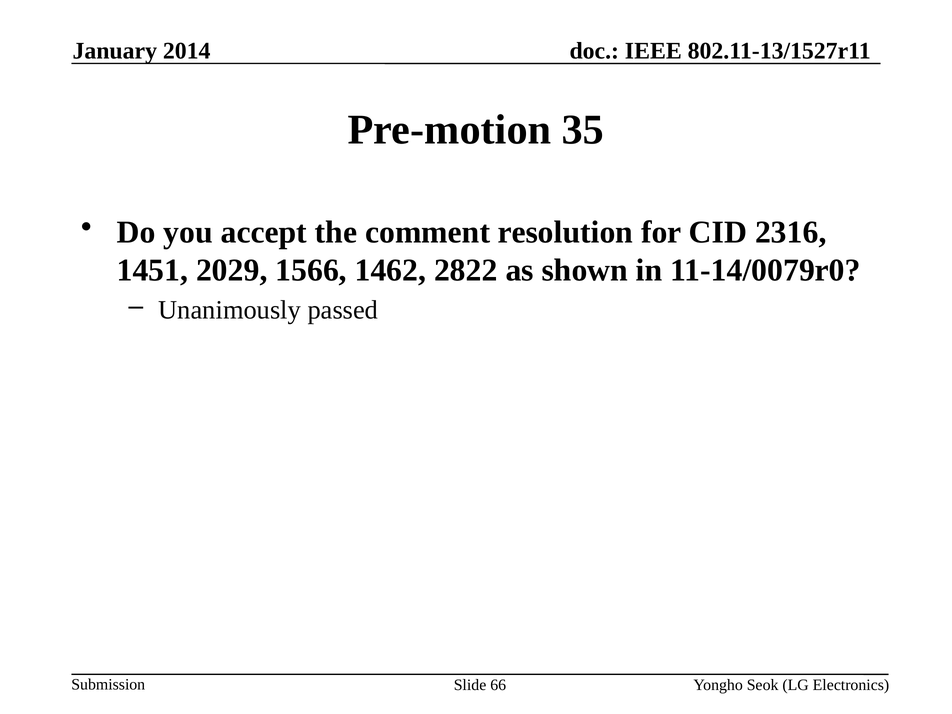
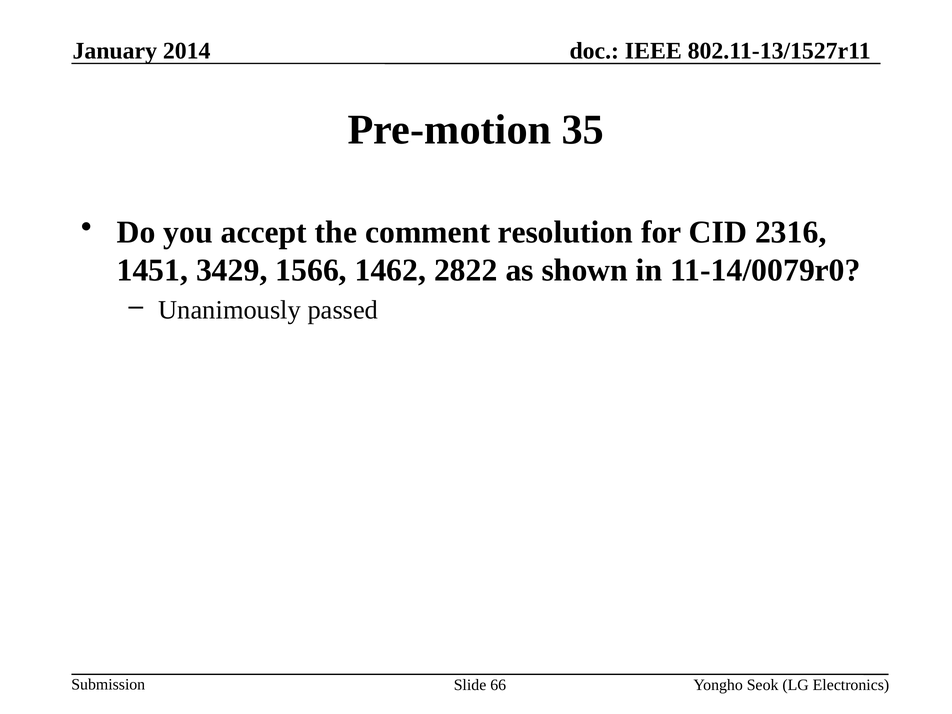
2029: 2029 -> 3429 (232, 270)
